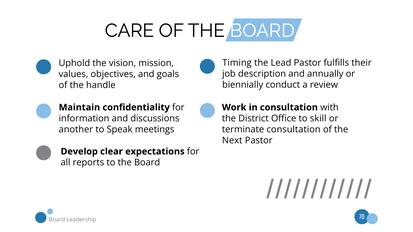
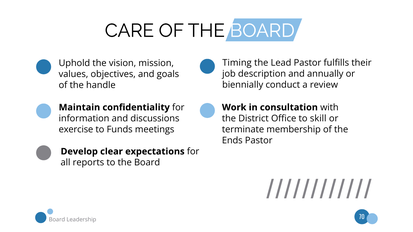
another: another -> exercise (76, 130)
Speak: Speak -> Funds (120, 130)
terminate consultation: consultation -> membership (294, 130)
Next: Next -> Ends (232, 141)
